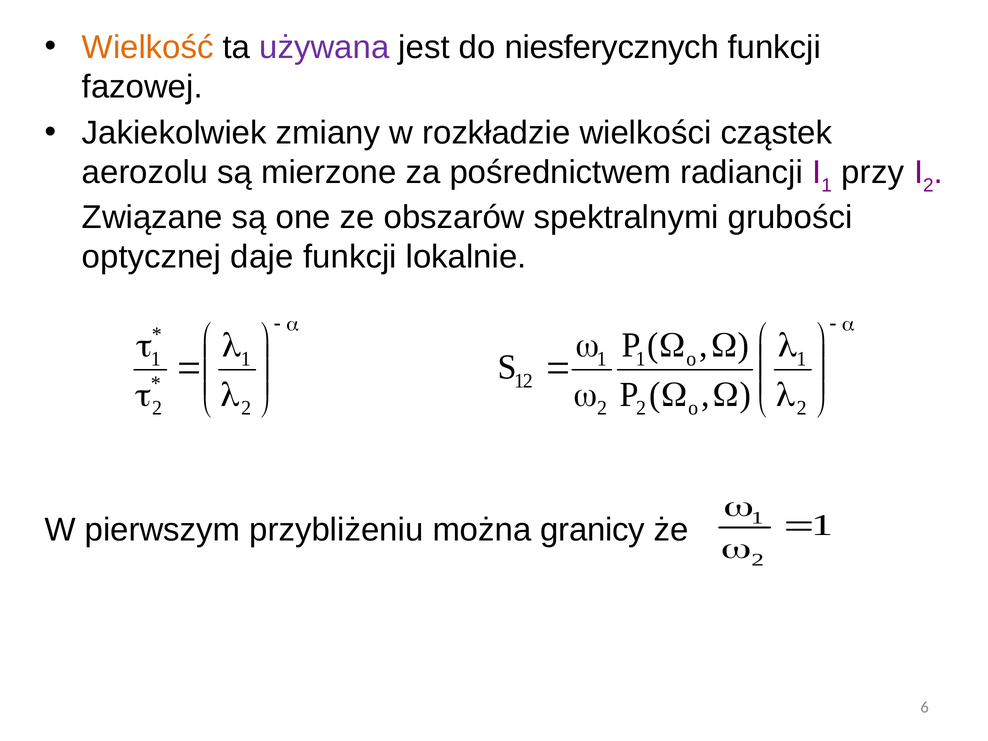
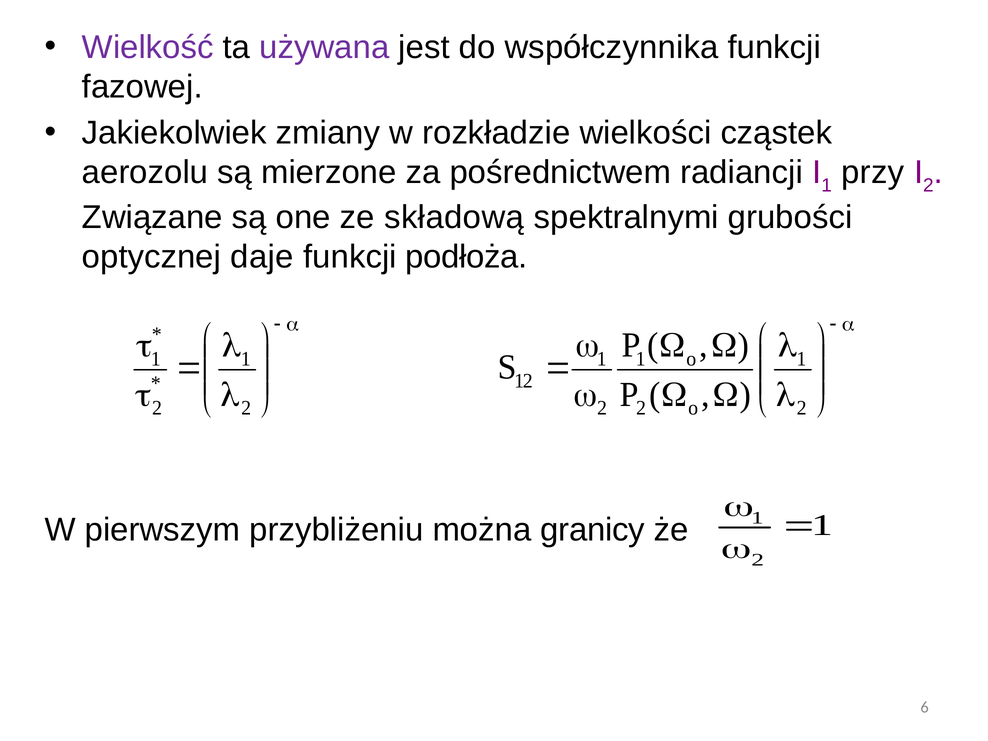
Wielkość colour: orange -> purple (148, 47)
niesferycznych: niesferycznych -> współczynnika (611, 47)
obszarów: obszarów -> składową (454, 218)
lokalnie: lokalnie -> podłoża (466, 257)
